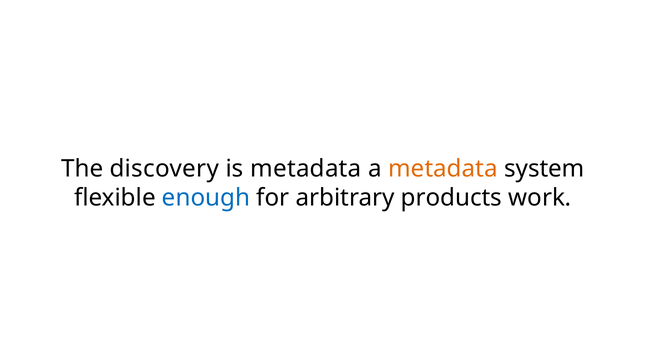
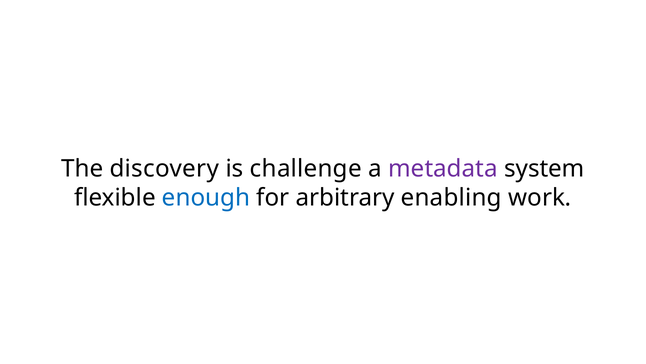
is metadata: metadata -> challenge (306, 168)
metadata colour: orange -> purple (443, 168)
products: products -> enabling (451, 198)
